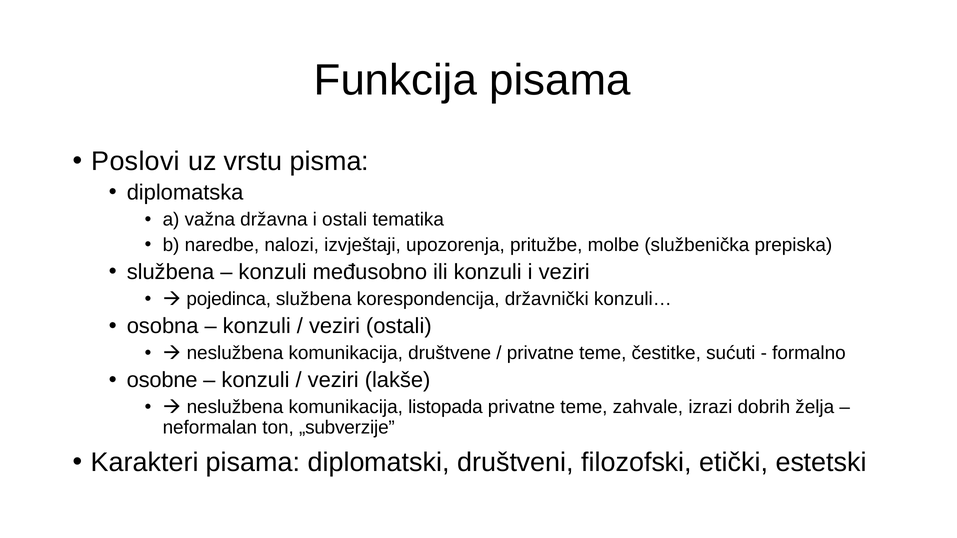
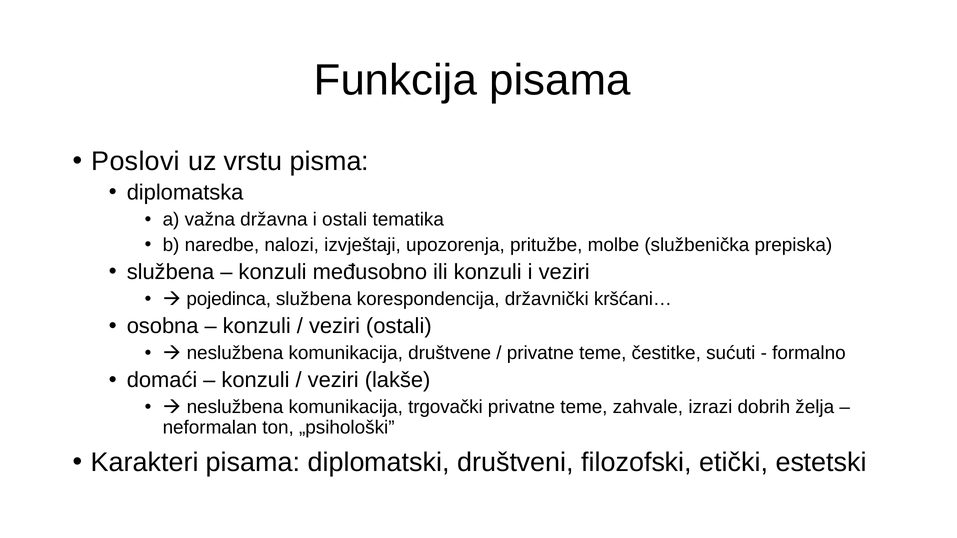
konzuli…: konzuli… -> kršćani… (633, 299)
osobne: osobne -> domaći (162, 380)
listopada: listopada -> trgovački (445, 407)
„subverzije: „subverzije -> „psihološki (347, 428)
